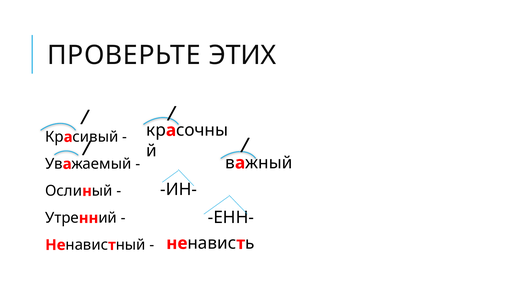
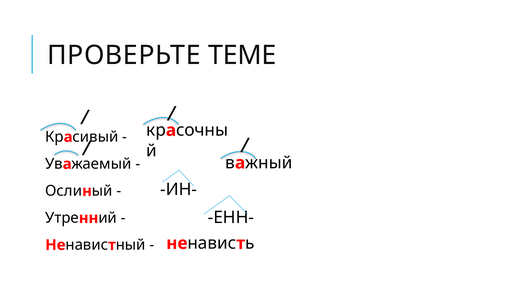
ЭТИХ: ЭТИХ -> ТЕМЕ (242, 55)
